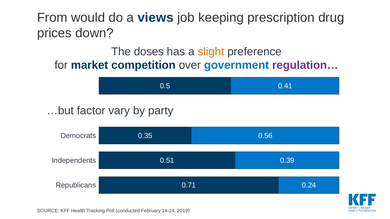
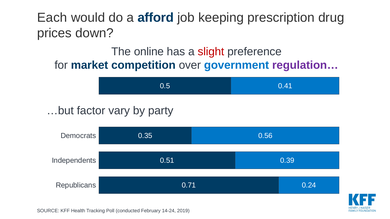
From: From -> Each (52, 18)
views: views -> afford (156, 18)
doses: doses -> online (149, 52)
slight colour: orange -> red (211, 52)
